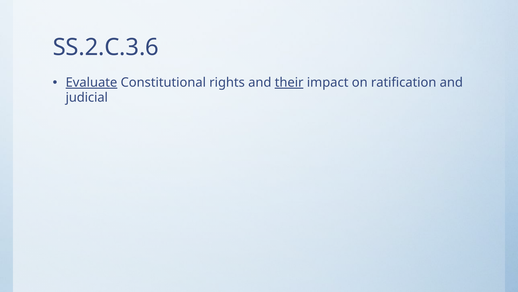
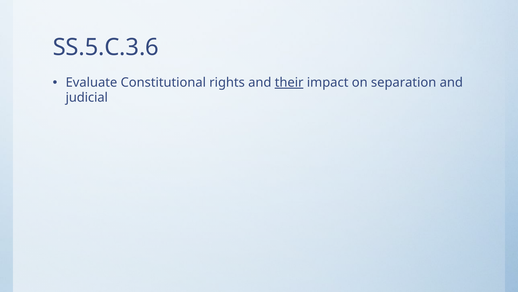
SS.2.C.3.6: SS.2.C.3.6 -> SS.5.C.3.6 (106, 47)
Evaluate underline: present -> none (91, 82)
ratification: ratification -> separation (404, 82)
